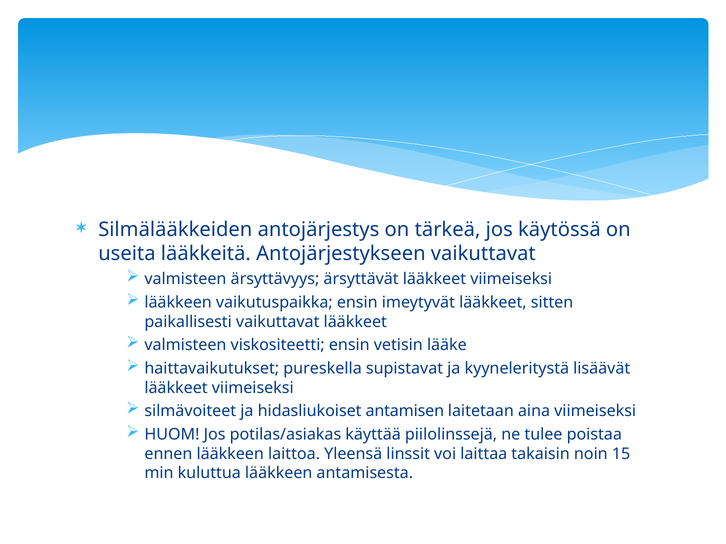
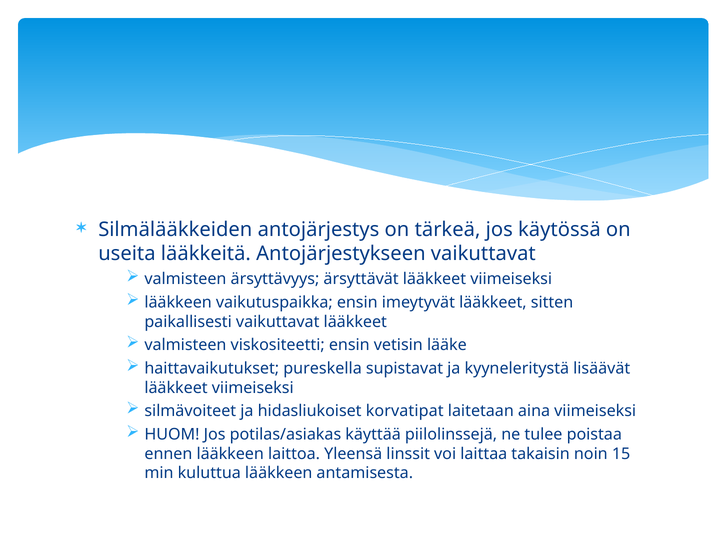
antamisen: antamisen -> korvatipat (405, 412)
